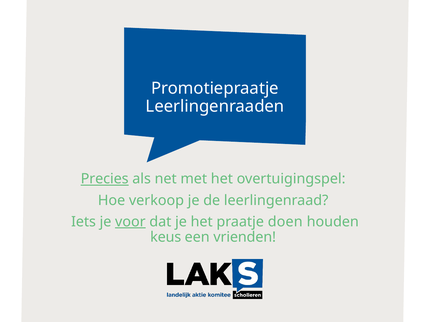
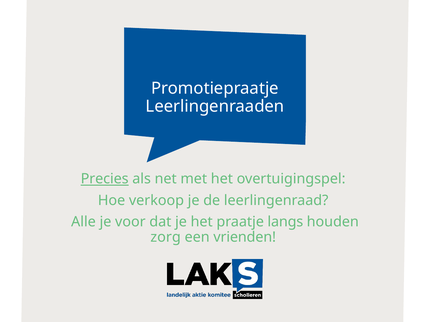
Iets: Iets -> Alle (83, 222)
voor underline: present -> none (130, 222)
doen: doen -> langs (285, 222)
keus: keus -> zorg (166, 238)
